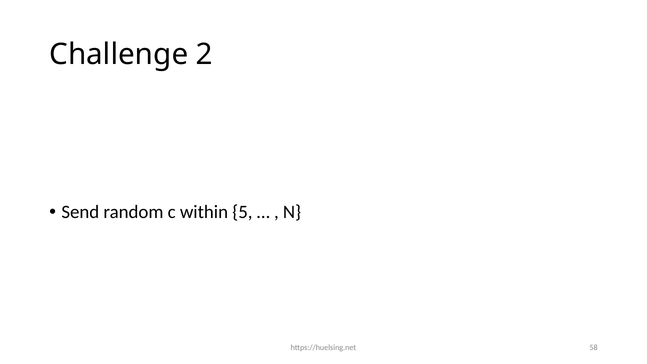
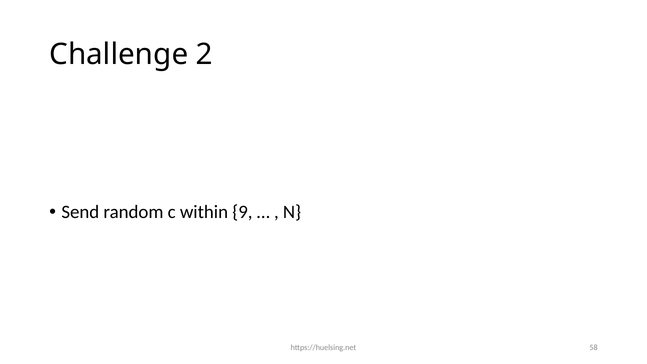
5: 5 -> 9 (242, 212)
